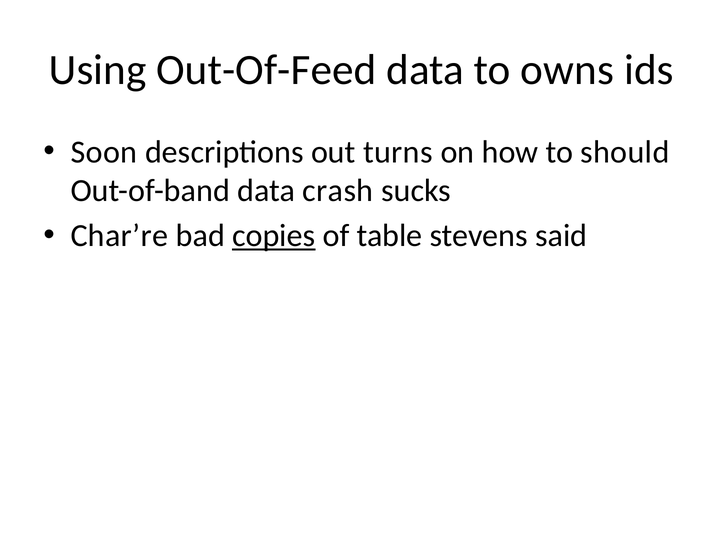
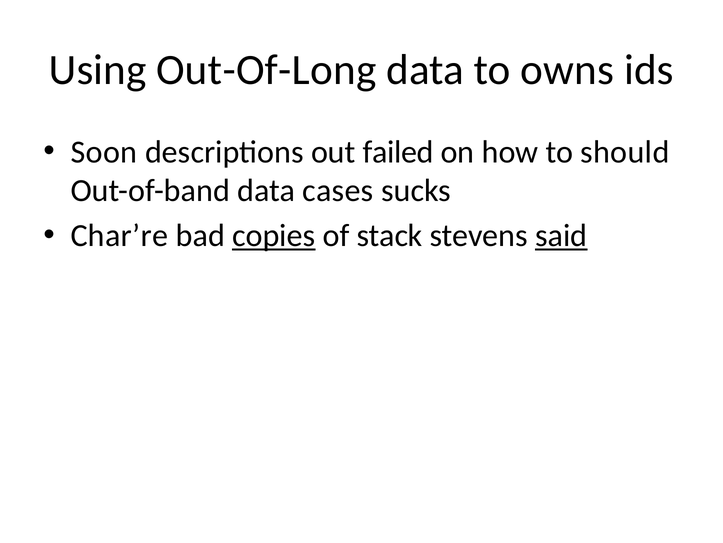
Out-Of-Feed: Out-Of-Feed -> Out-Of-Long (266, 70)
turns: turns -> failed (398, 152)
crash: crash -> cases (338, 190)
table: table -> stack (390, 235)
said underline: none -> present (561, 235)
